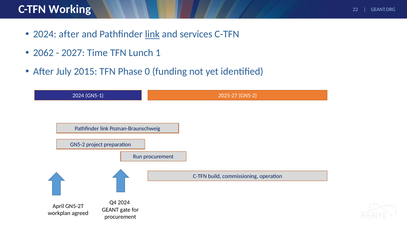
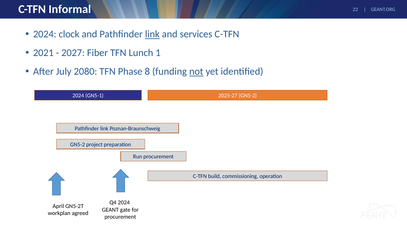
Working: Working -> Informal (70, 9)
2024 after: after -> clock (69, 34)
2062: 2062 -> 2021 (43, 53)
Time: Time -> Fiber (97, 53)
2015: 2015 -> 2080 (85, 72)
0: 0 -> 8 (147, 72)
not underline: none -> present (196, 72)
